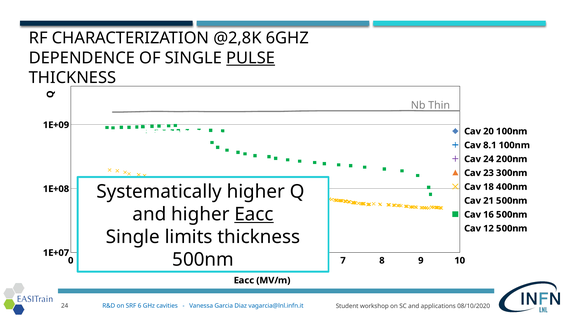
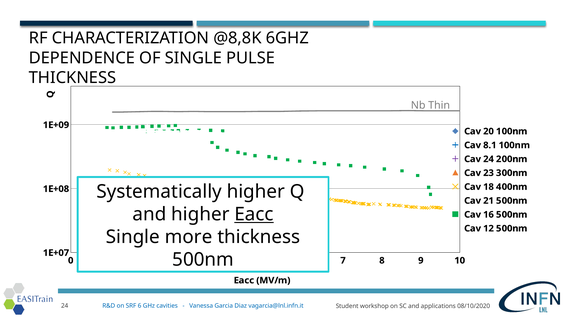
@2,8K: @2,8K -> @8,8K (237, 38)
PULSE underline: present -> none (251, 58)
limits: limits -> more (189, 237)
